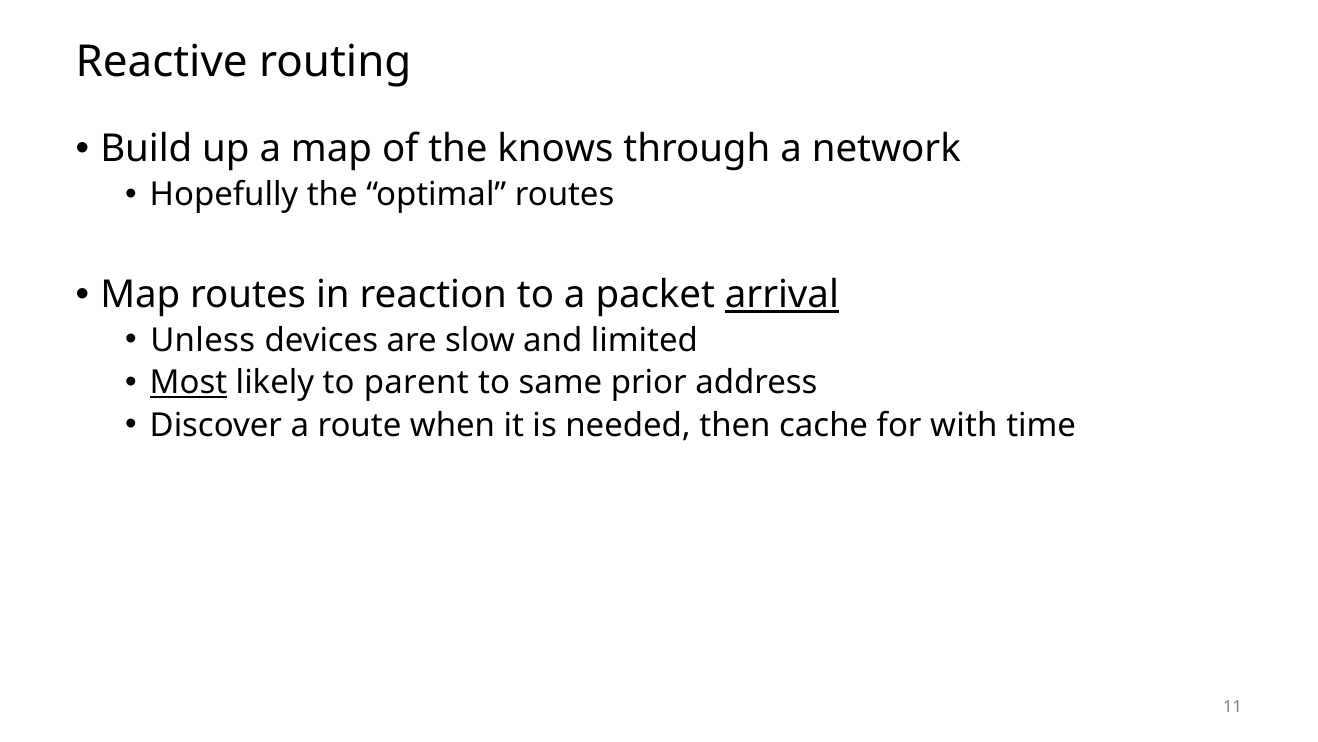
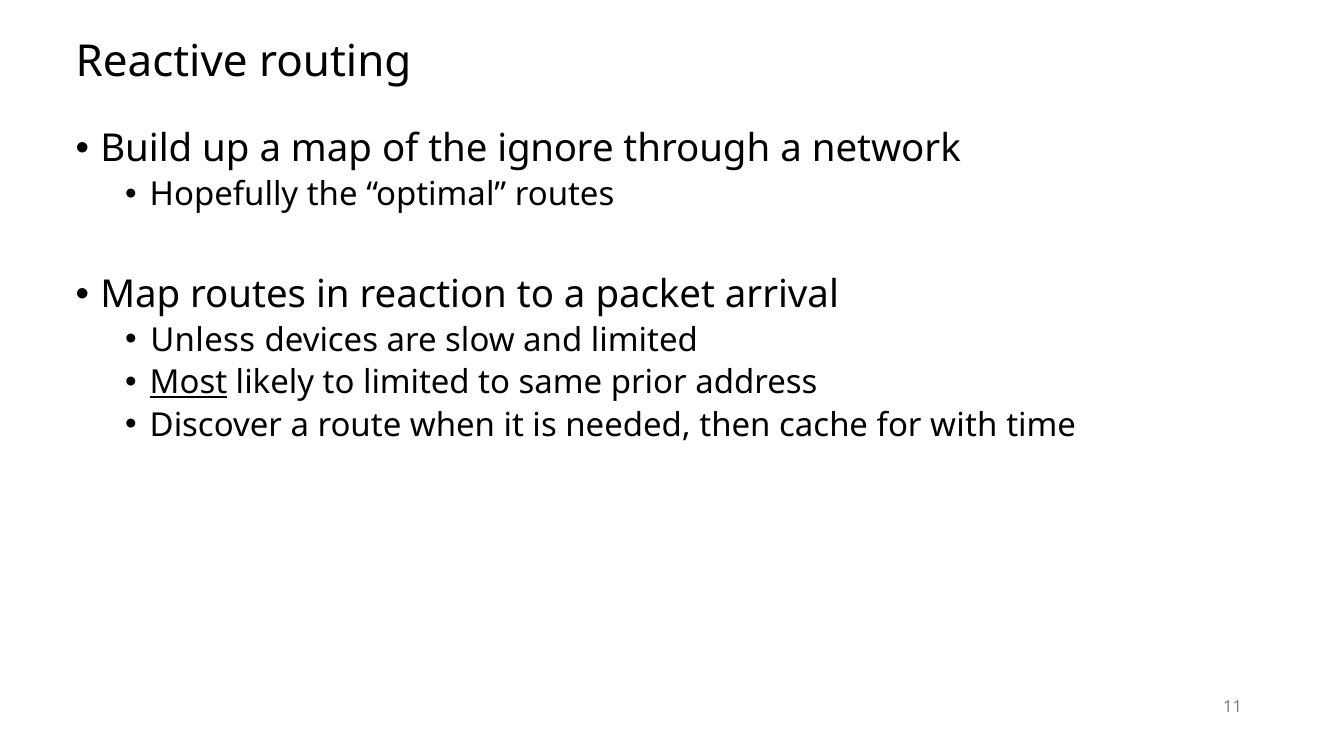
knows: knows -> ignore (556, 149)
arrival underline: present -> none (782, 295)
to parent: parent -> limited (416, 382)
